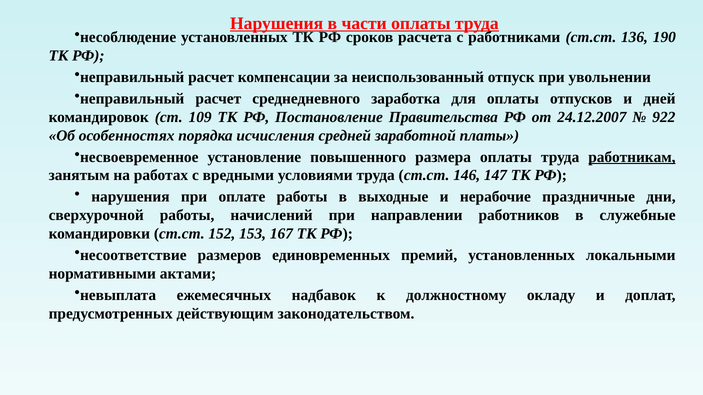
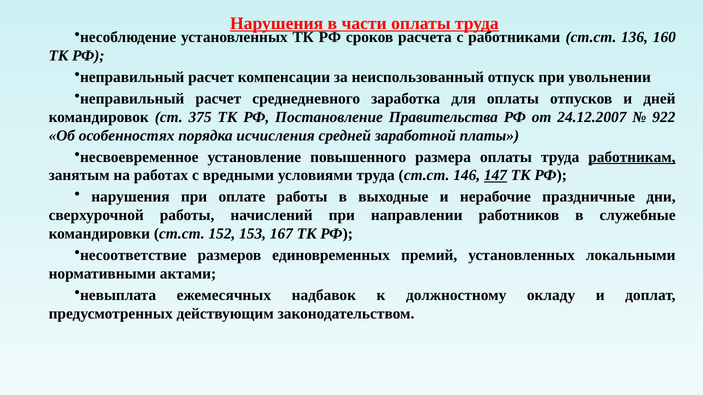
190: 190 -> 160 (664, 37)
109: 109 -> 375 (200, 117)
147 underline: none -> present (496, 176)
